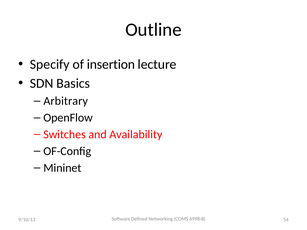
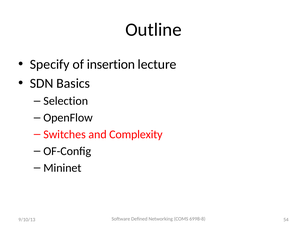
Arbitrary: Arbitrary -> Selection (66, 101)
Availability: Availability -> Complexity (136, 135)
